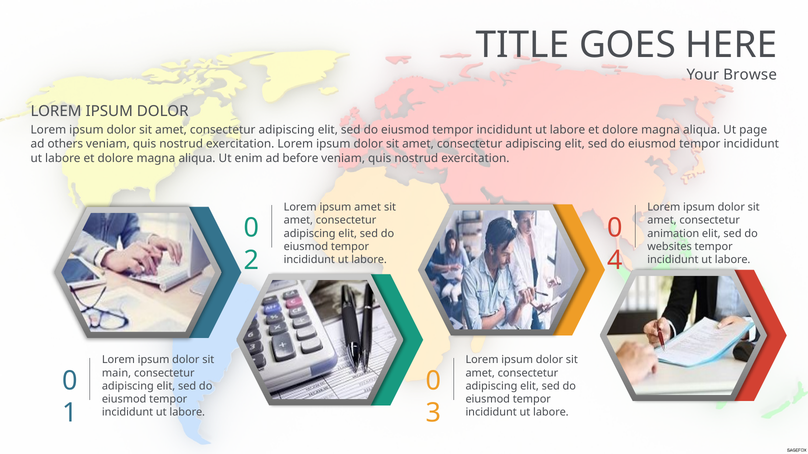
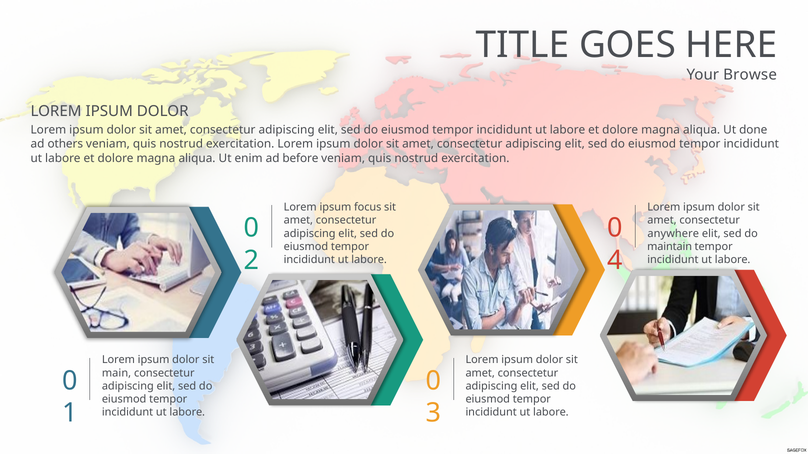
page: page -> done (753, 130)
ipsum amet: amet -> focus (368, 207)
animation: animation -> anywhere (673, 234)
websites: websites -> maintain (670, 247)
